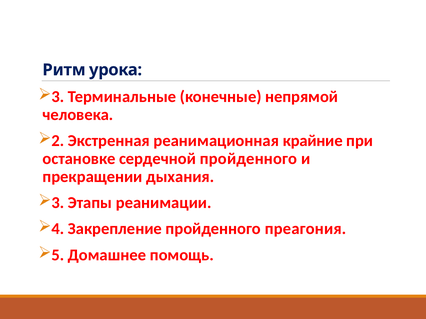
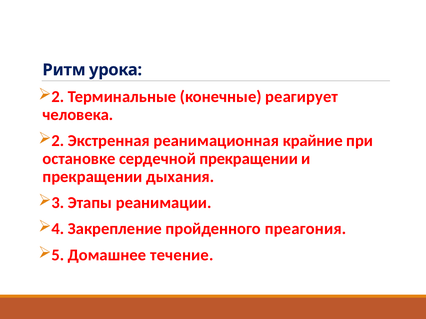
3: 3 -> 2 (58, 97)
непрямой: непрямой -> реагирует (302, 97)
сердечной пройденного: пройденного -> прекращении (249, 159)
помощь: помощь -> течение (182, 255)
